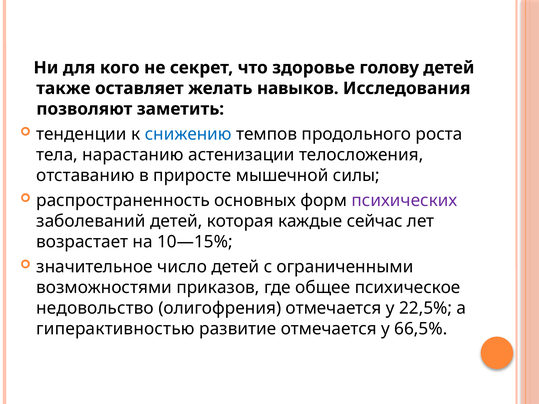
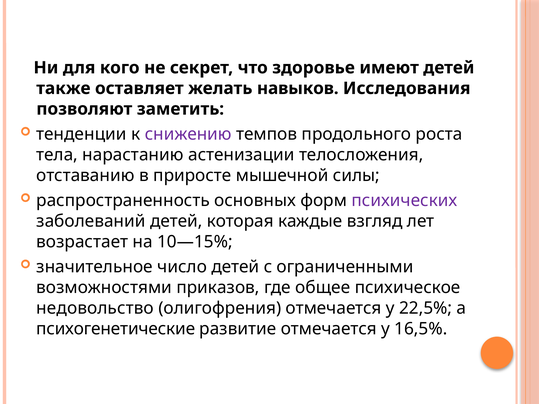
голову: голову -> имеют (389, 68)
снижению colour: blue -> purple (188, 134)
сейчас: сейчас -> взгляд (375, 221)
гиперактивностью: гиперактивностью -> психогенетические (116, 329)
66,5%: 66,5% -> 16,5% (421, 329)
